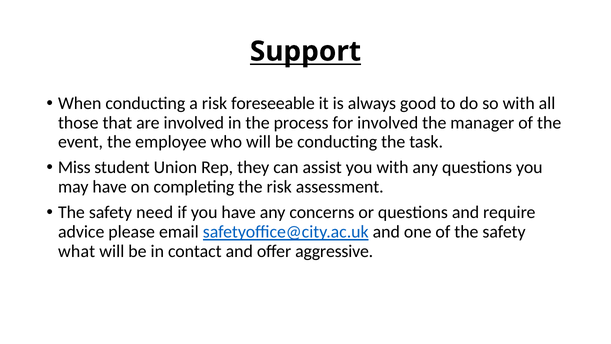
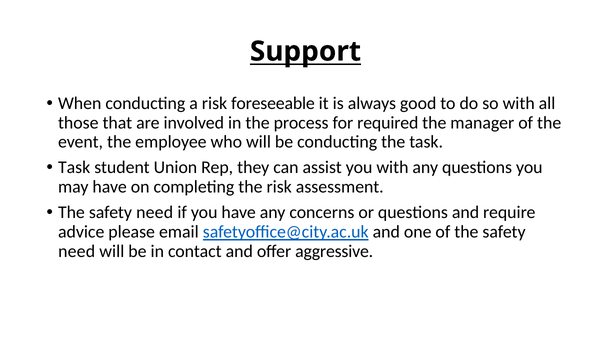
for involved: involved -> required (388, 123)
Miss: Miss -> Task (74, 167)
what: what -> need (77, 251)
